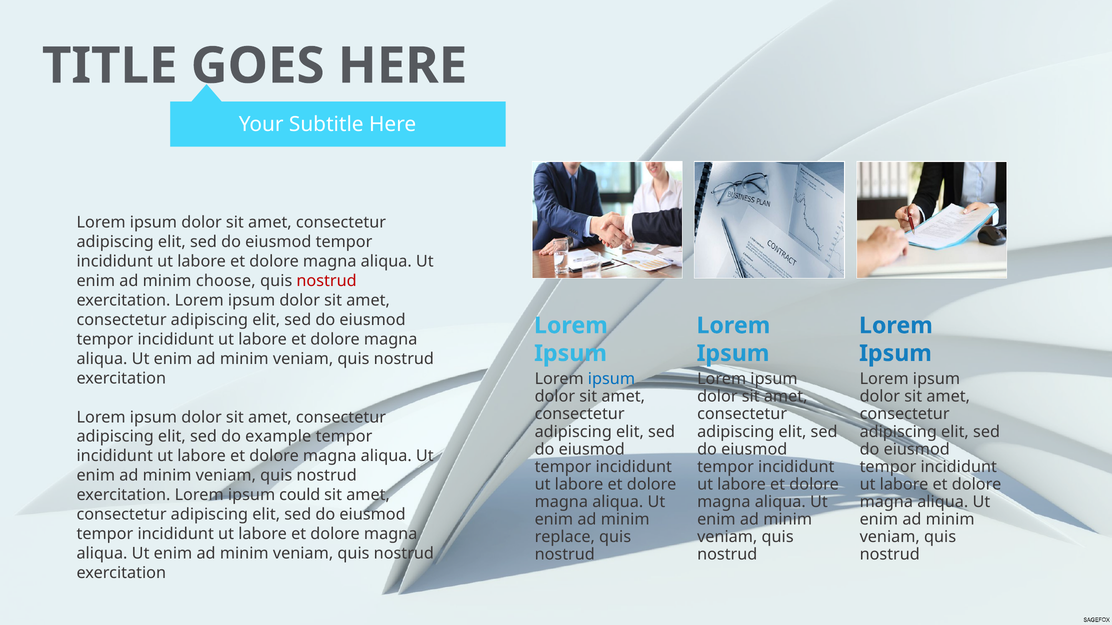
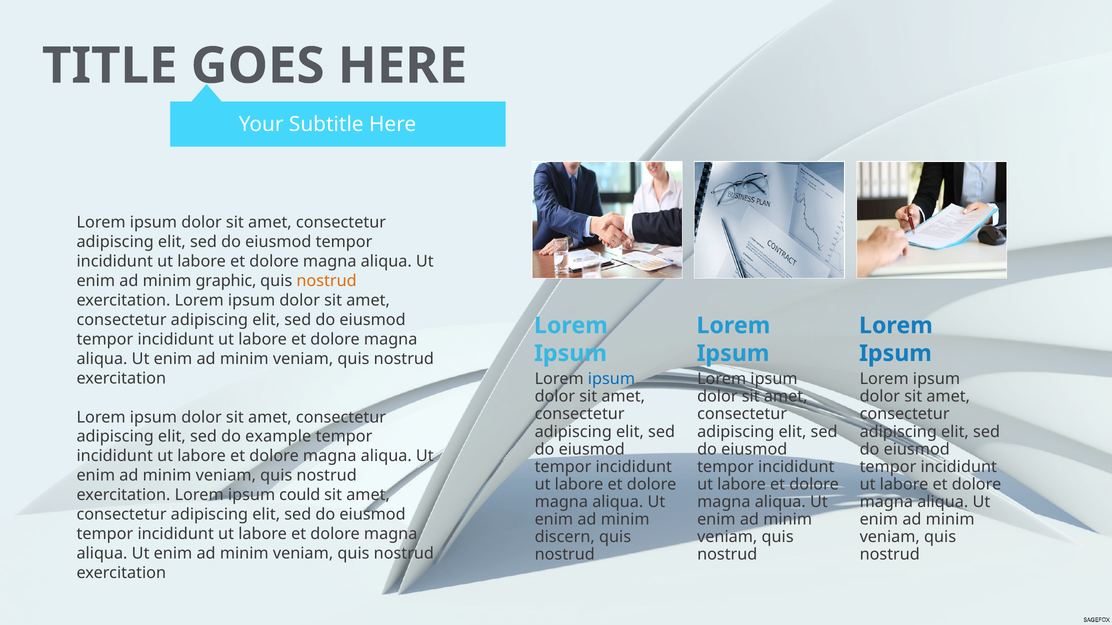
choose: choose -> graphic (226, 281)
nostrud colour: red -> orange (327, 281)
replace: replace -> discern (565, 537)
